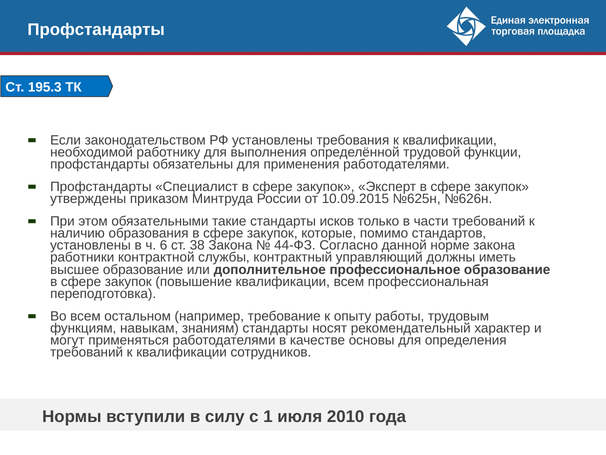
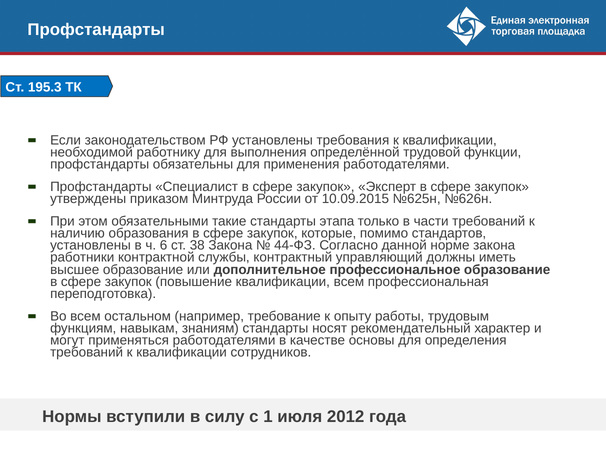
исков: исков -> этапа (337, 221)
2010: 2010 -> 2012 (346, 416)
